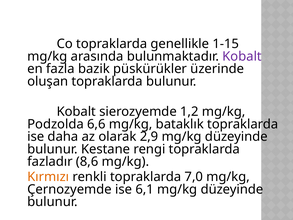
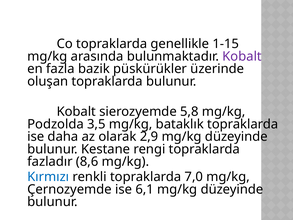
1,2: 1,2 -> 5,8 (189, 111)
6,6: 6,6 -> 3,5 (96, 124)
Kırmızı colour: orange -> blue (48, 177)
